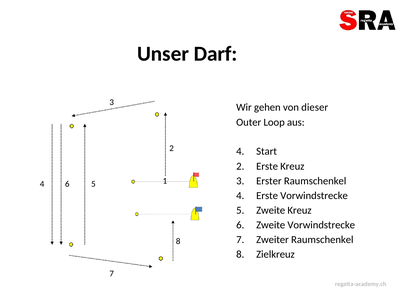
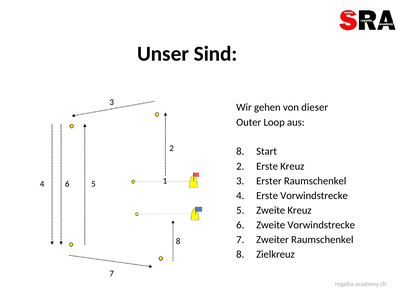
Darf: Darf -> Sind (216, 54)
2 4: 4 -> 8 (240, 151)
